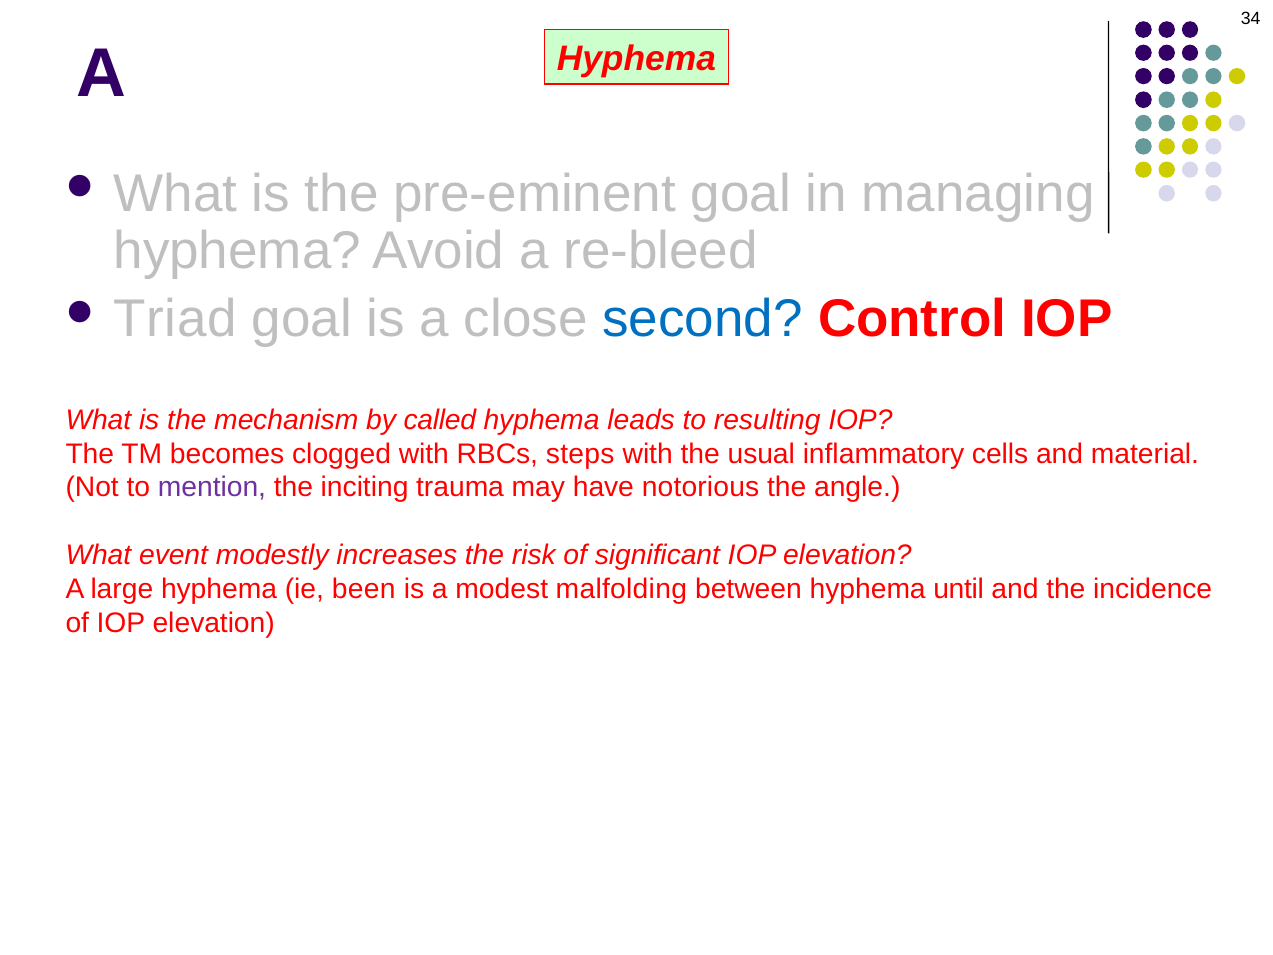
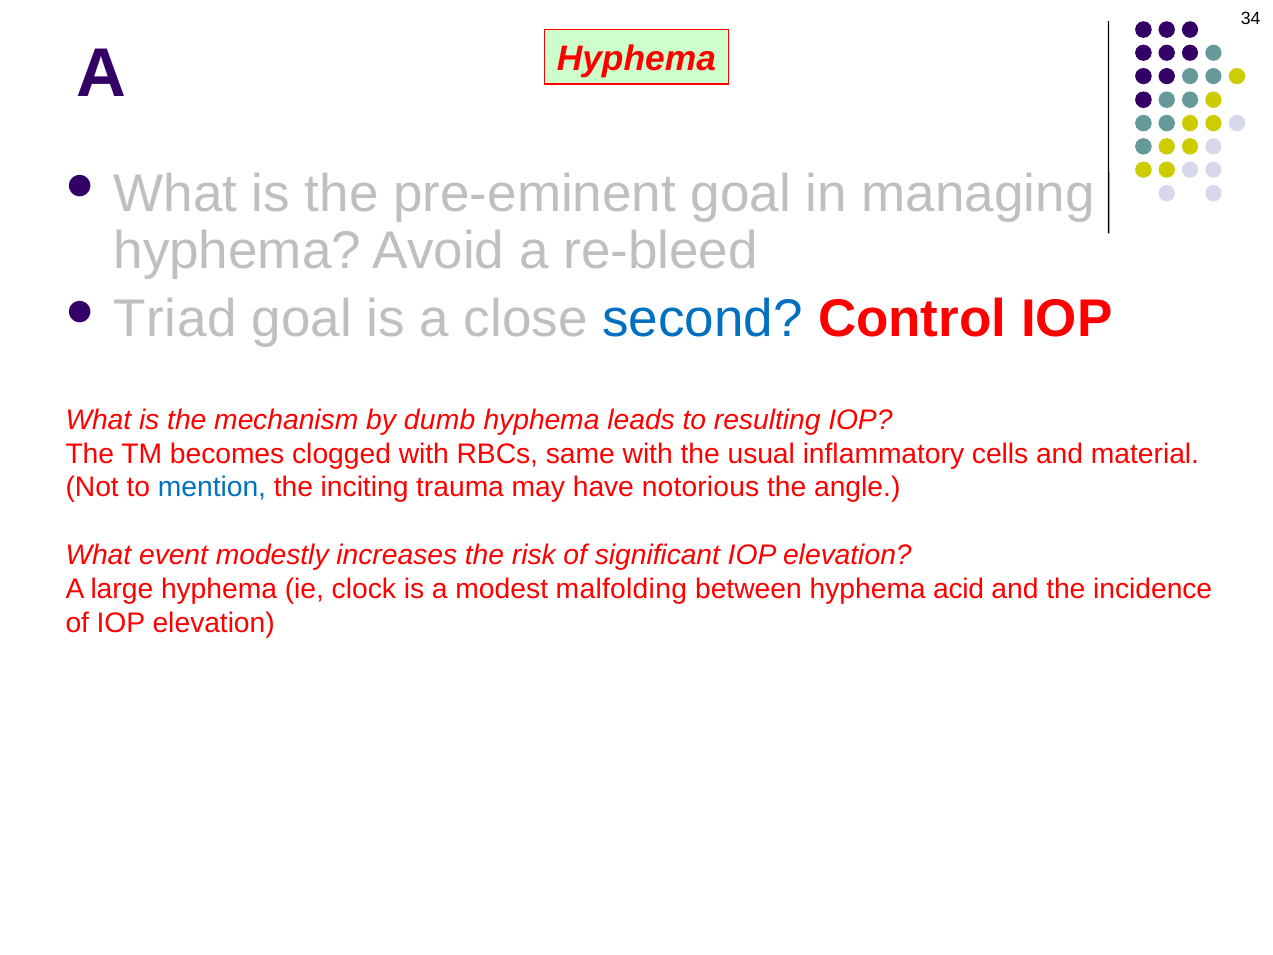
called: called -> dumb (440, 420)
steps: steps -> same (580, 454)
mention colour: purple -> blue (212, 487)
been: been -> clock (364, 589)
until: until -> acid (959, 589)
